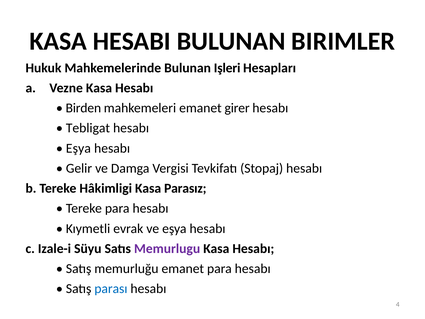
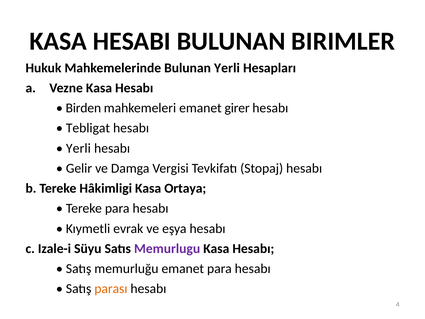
Bulunan Işleri: Işleri -> Yerli (227, 68)
Eşya: Eşya -> Yerli (78, 148)
Parasız: Parasız -> Ortaya (185, 188)
parası colour: blue -> orange (111, 289)
